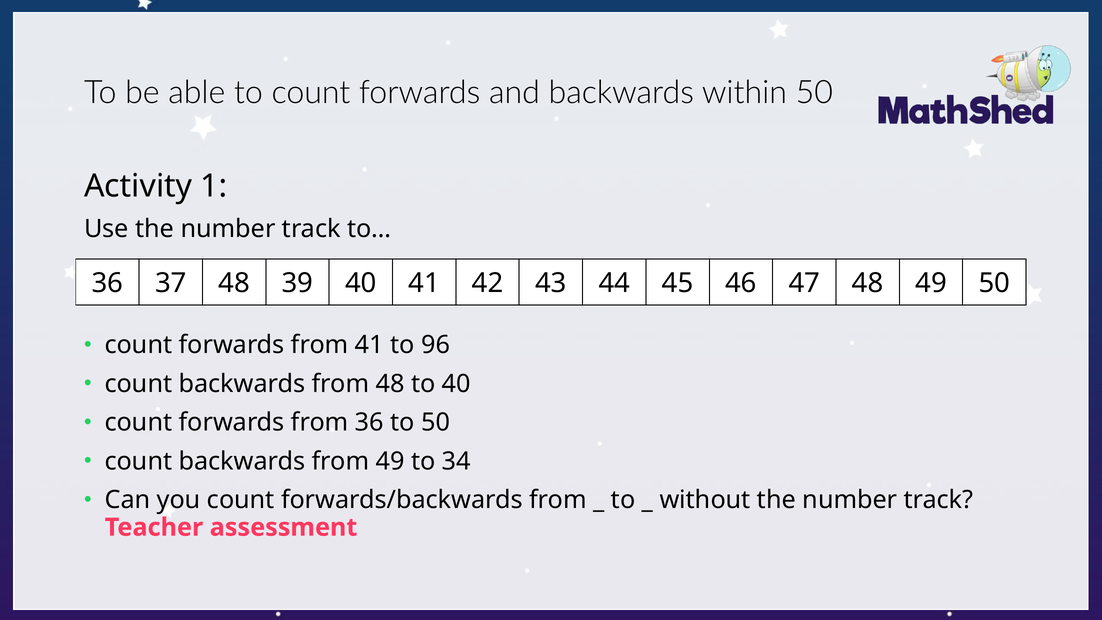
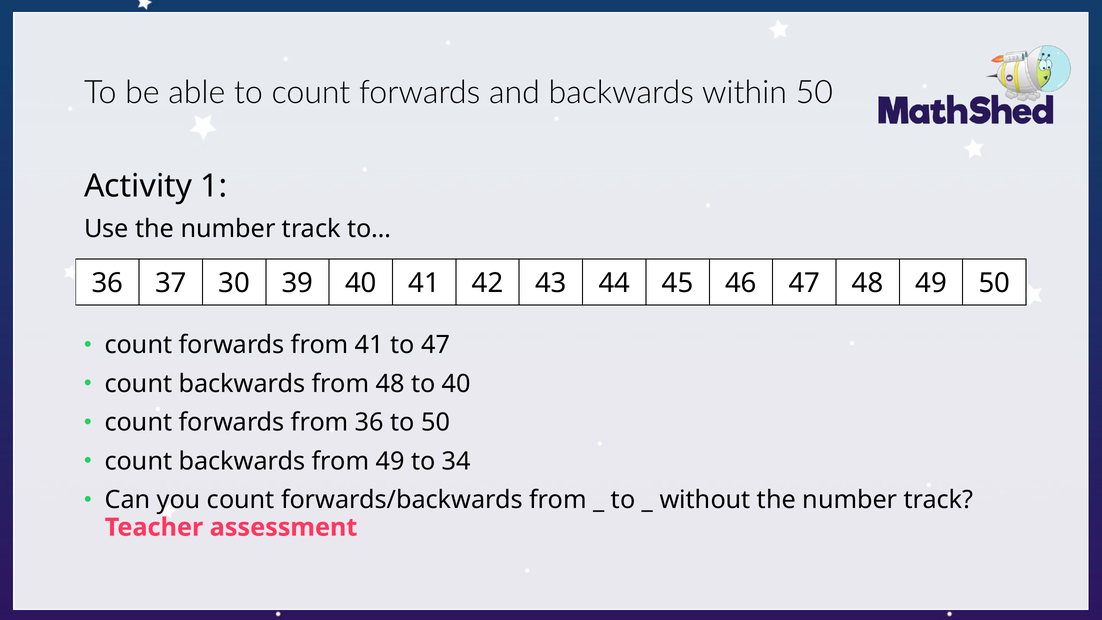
37 48: 48 -> 30 (234, 283)
to 96: 96 -> 47 (436, 345)
